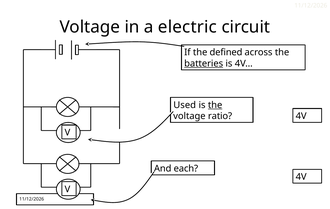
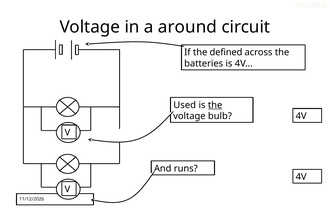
electric: electric -> around (187, 27)
batteries underline: present -> none (204, 64)
ratio: ratio -> bulb (220, 116)
each: each -> runs (186, 169)
